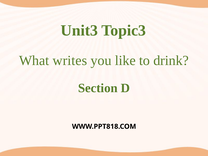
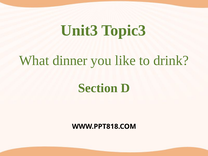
writes: writes -> dinner (70, 61)
